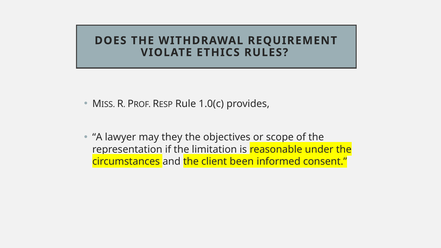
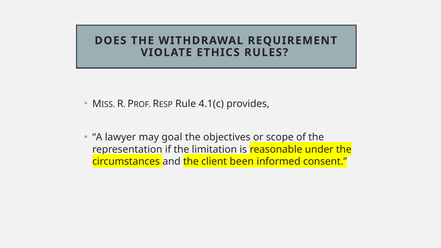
1.0(c: 1.0(c -> 4.1(c (211, 104)
they: they -> goal (172, 137)
